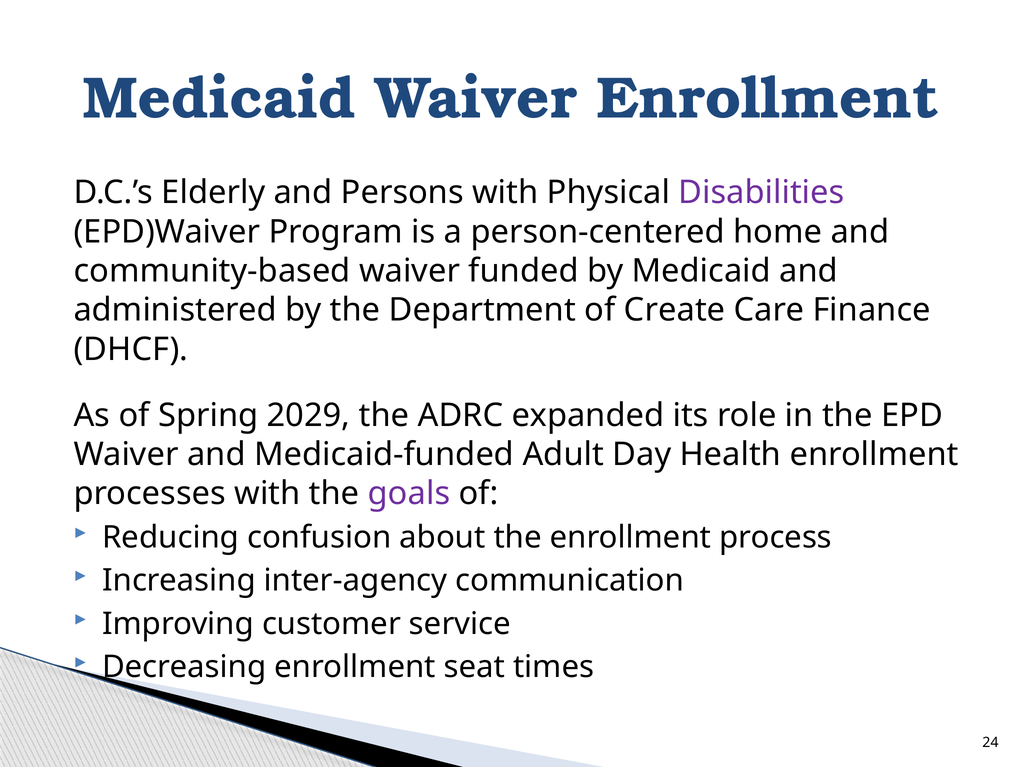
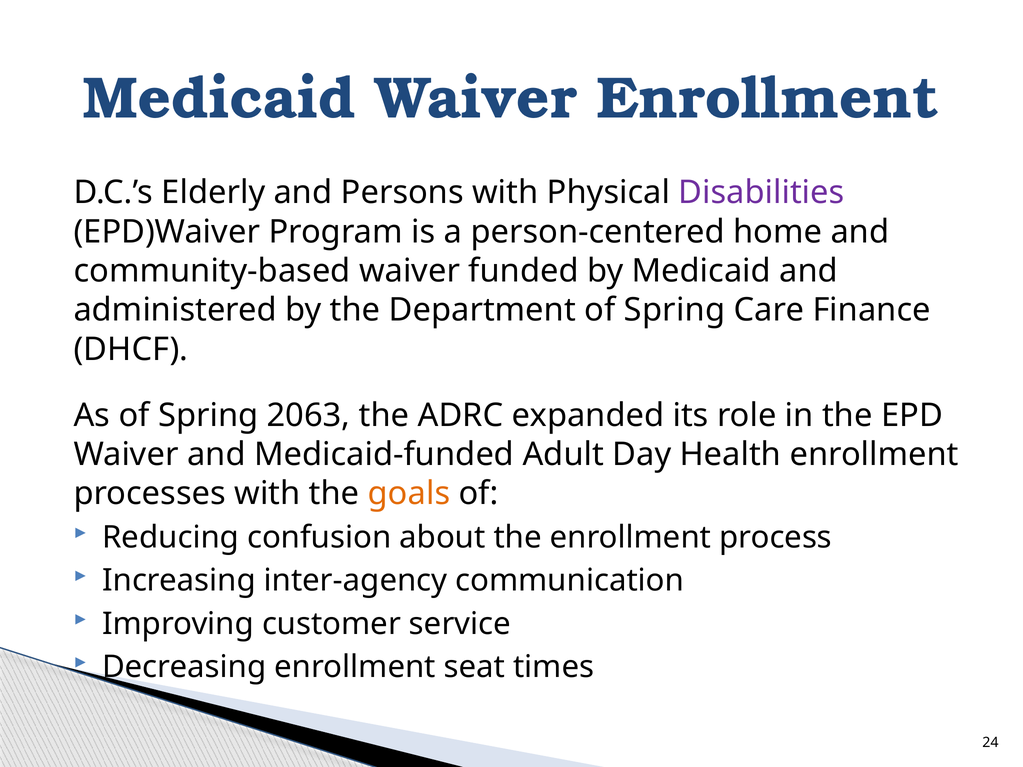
Department of Create: Create -> Spring (675, 310)
2029: 2029 -> 2063 (309, 415)
goals colour: purple -> orange (409, 494)
